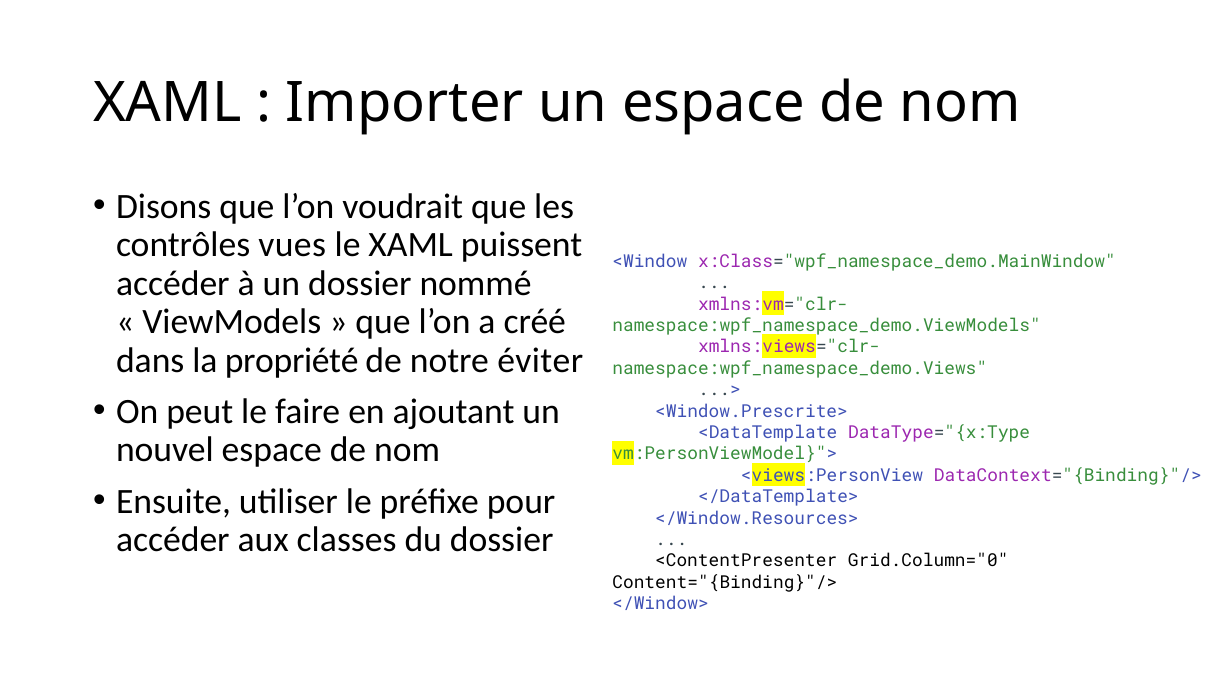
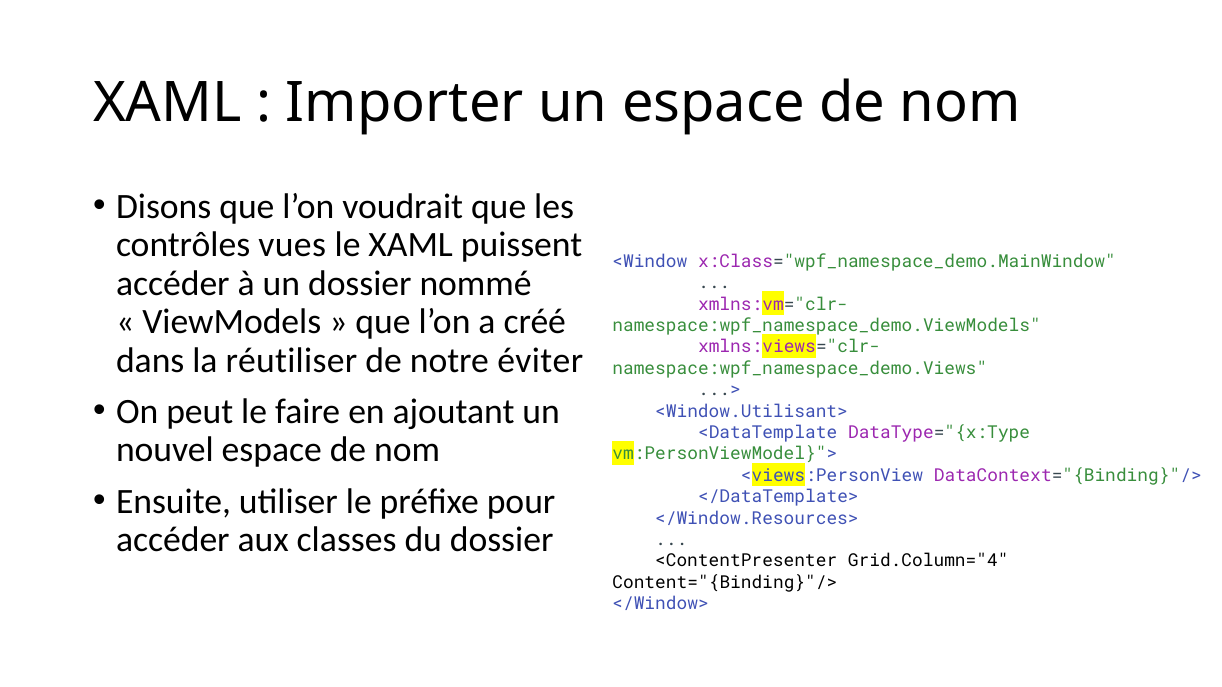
propriété: propriété -> réutiliser (291, 361)
<Window.Prescrite>: <Window.Prescrite> -> <Window.Utilisant> (752, 411)
Grid.Column="0: Grid.Column="0 -> Grid.Column="4 (928, 561)
